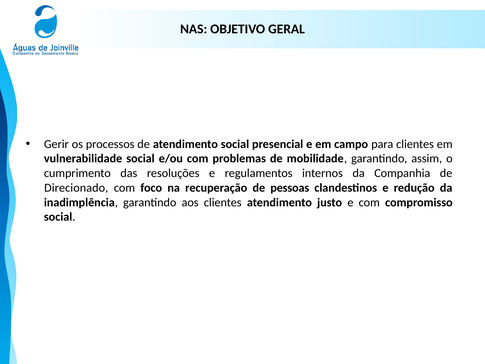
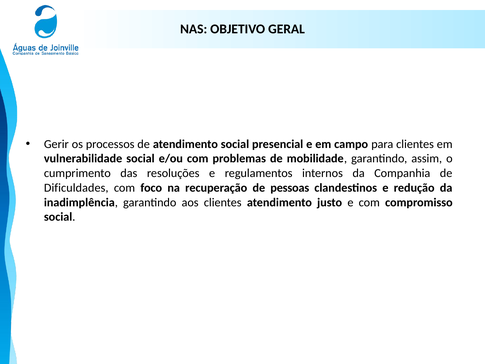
Direcionado: Direcionado -> Dificuldades (76, 188)
